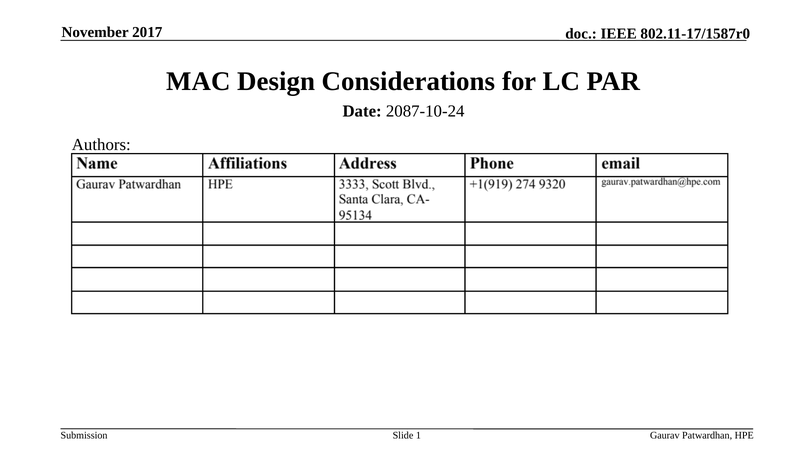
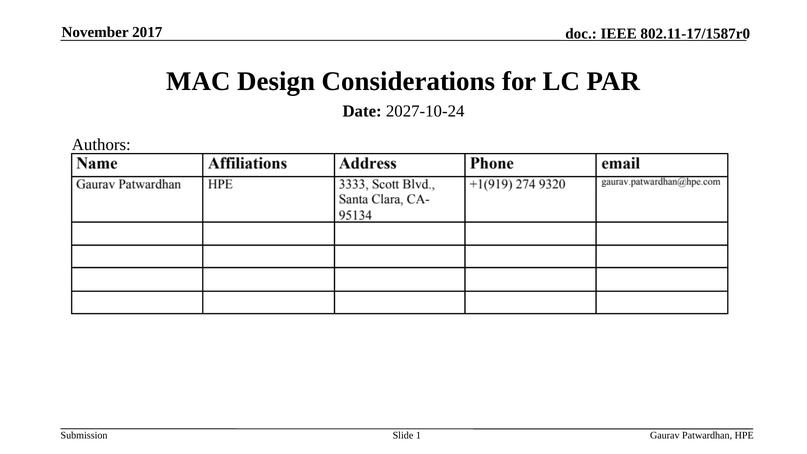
2087-10-24: 2087-10-24 -> 2027-10-24 (425, 111)
